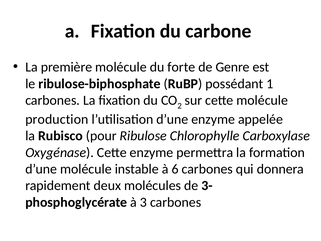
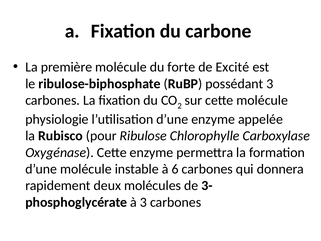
Genre: Genre -> Excité (232, 67)
possédant 1: 1 -> 3 (270, 84)
production: production -> physiologie (57, 119)
